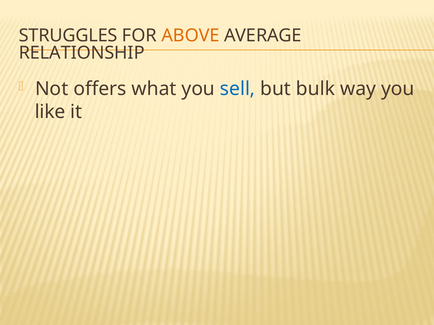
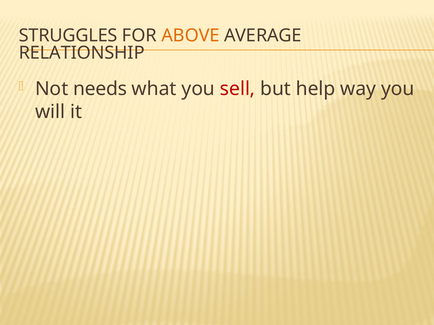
offers: offers -> needs (100, 89)
sell colour: blue -> red (238, 89)
bulk: bulk -> help (316, 89)
like: like -> will (50, 112)
